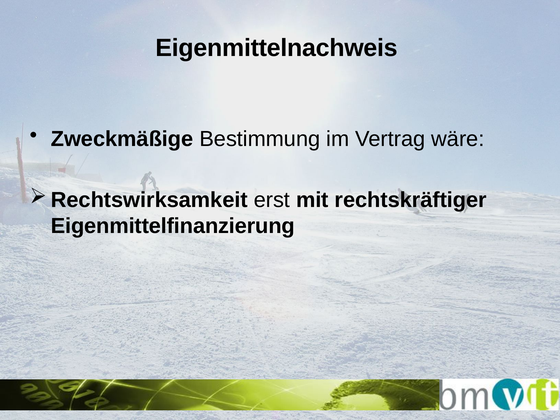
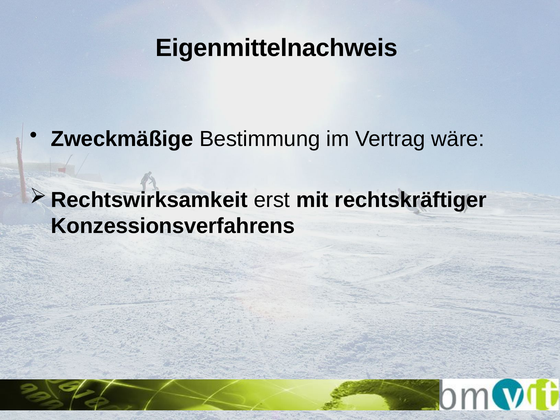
Eigenmittelfinanzierung: Eigenmittelfinanzierung -> Konzessionsverfahrens (173, 226)
